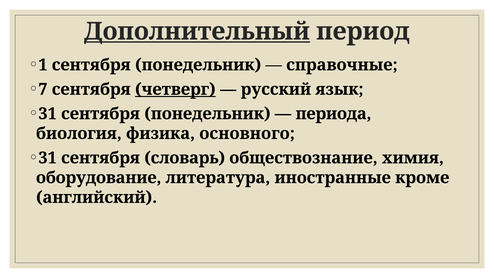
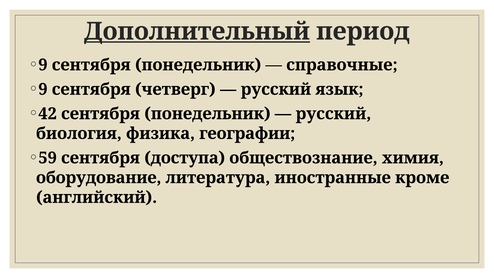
1: 1 -> 9 (43, 65)
7: 7 -> 9 (43, 89)
четверг underline: present -> none (175, 89)
31: 31 -> 42 (48, 114)
периода: периода -> русский (333, 114)
основного: основного -> географии (247, 133)
31: 31 -> 59 (48, 158)
словарь: словарь -> доступа (185, 158)
